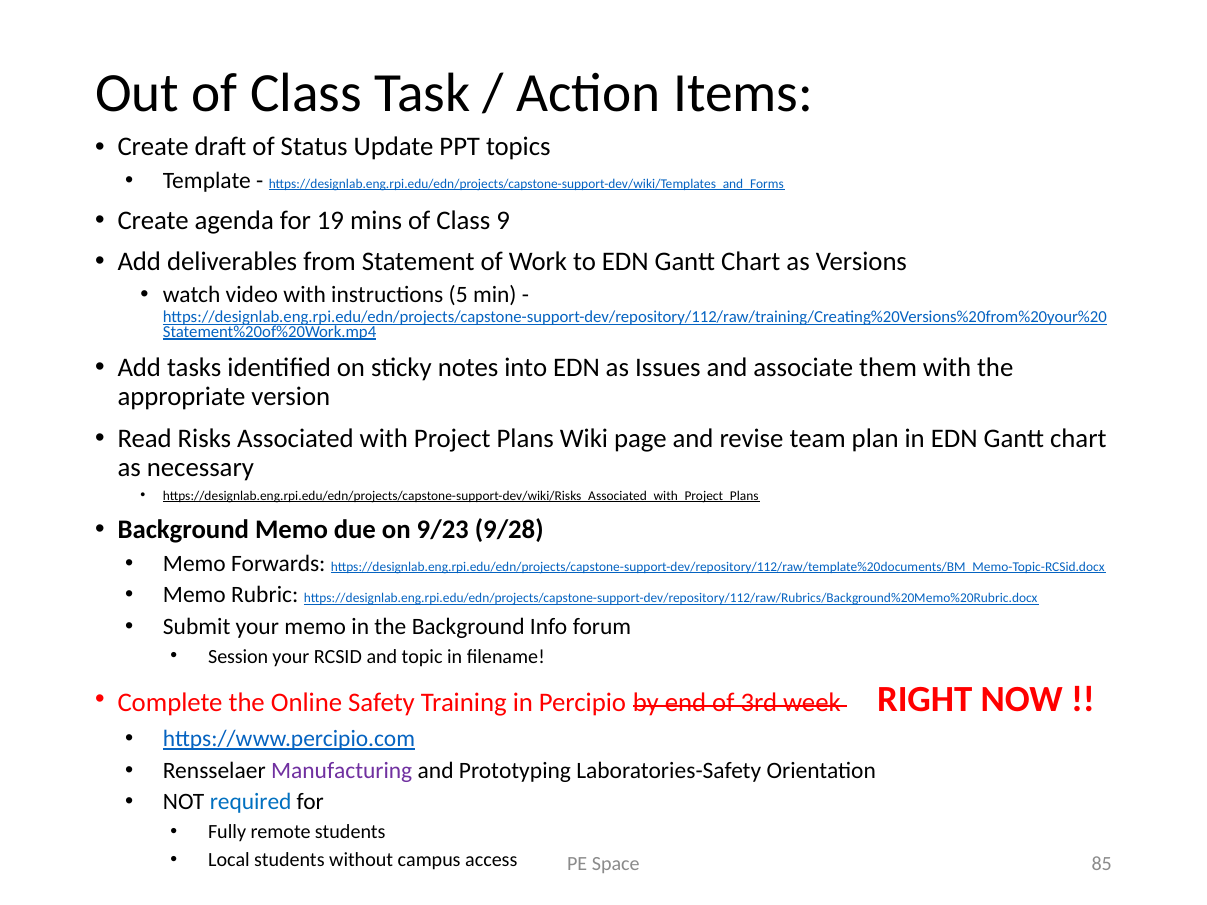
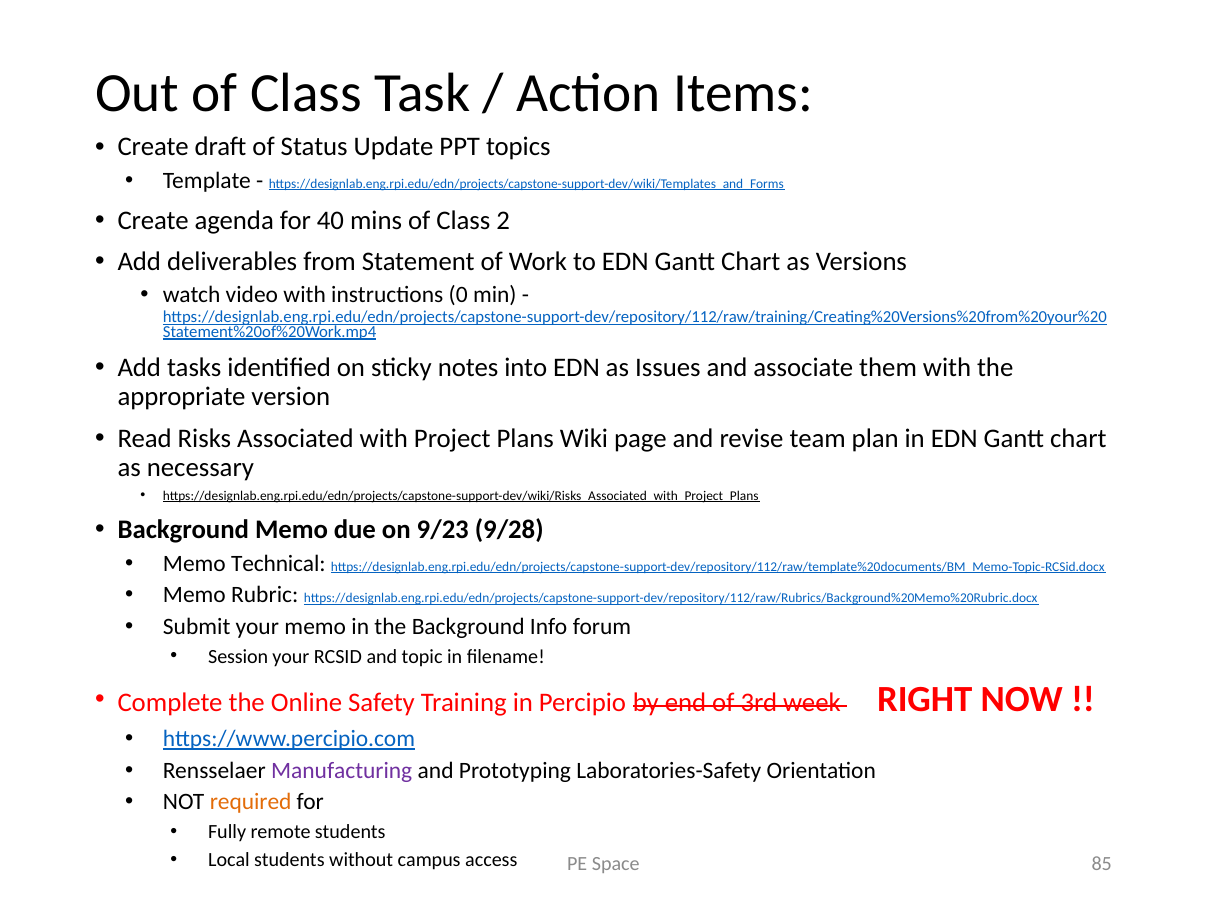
19: 19 -> 40 (330, 220)
9: 9 -> 2 (503, 220)
5: 5 -> 0 (458, 295)
Forwards: Forwards -> Technical (278, 563)
required colour: blue -> orange (251, 802)
